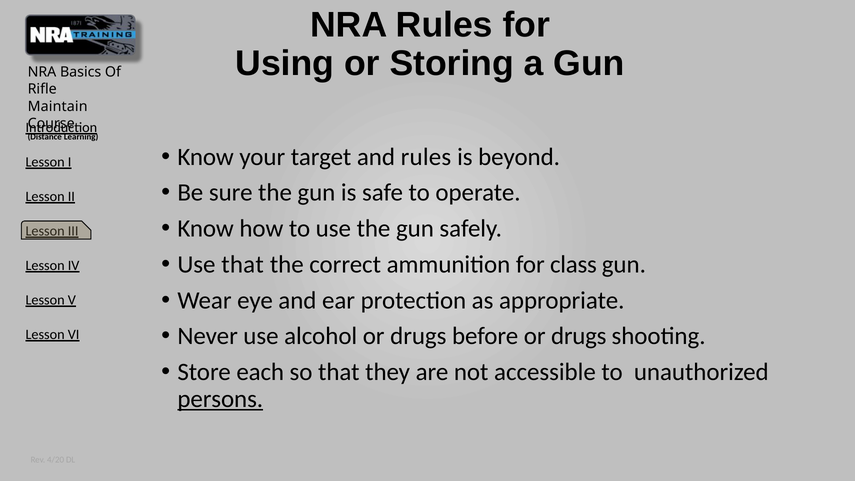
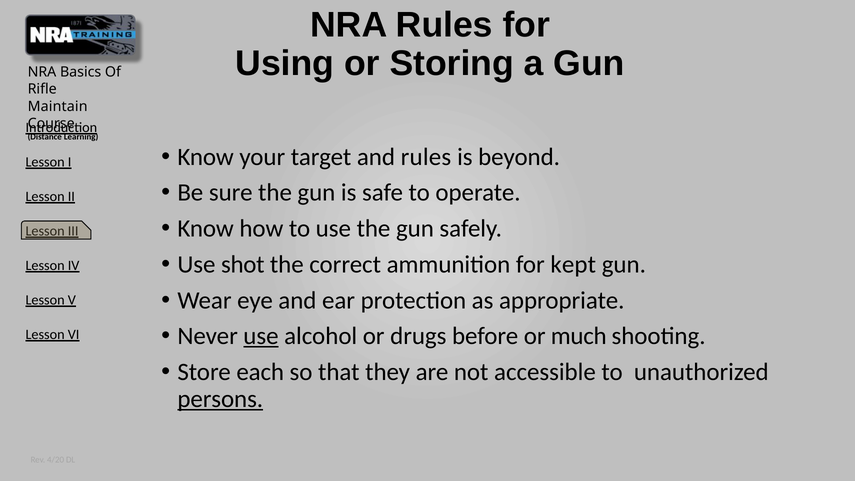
Use that: that -> shot (243, 264)
class: class -> kept (573, 264)
use underline: none -> present (261, 336)
before or drugs: drugs -> much (579, 336)
